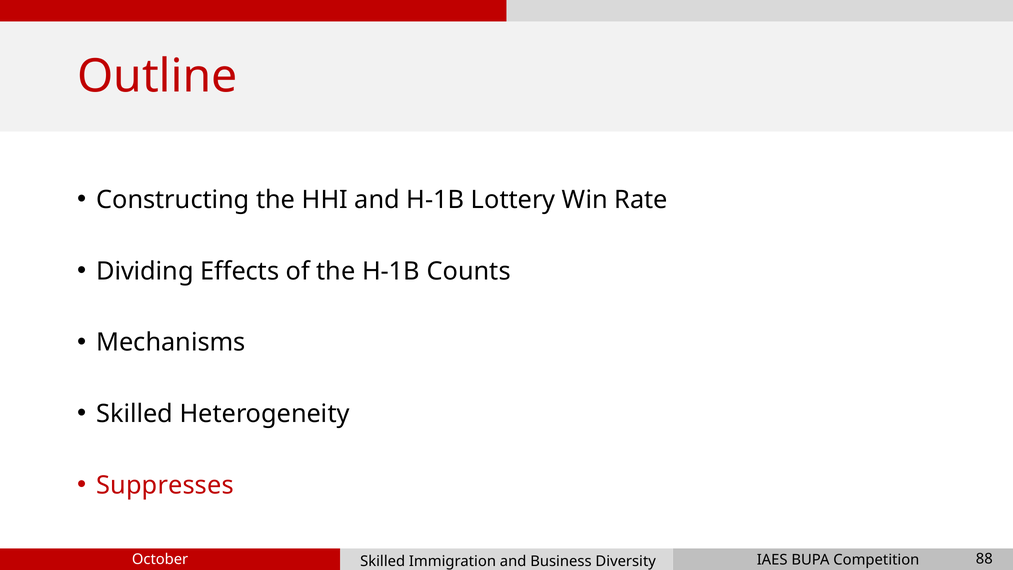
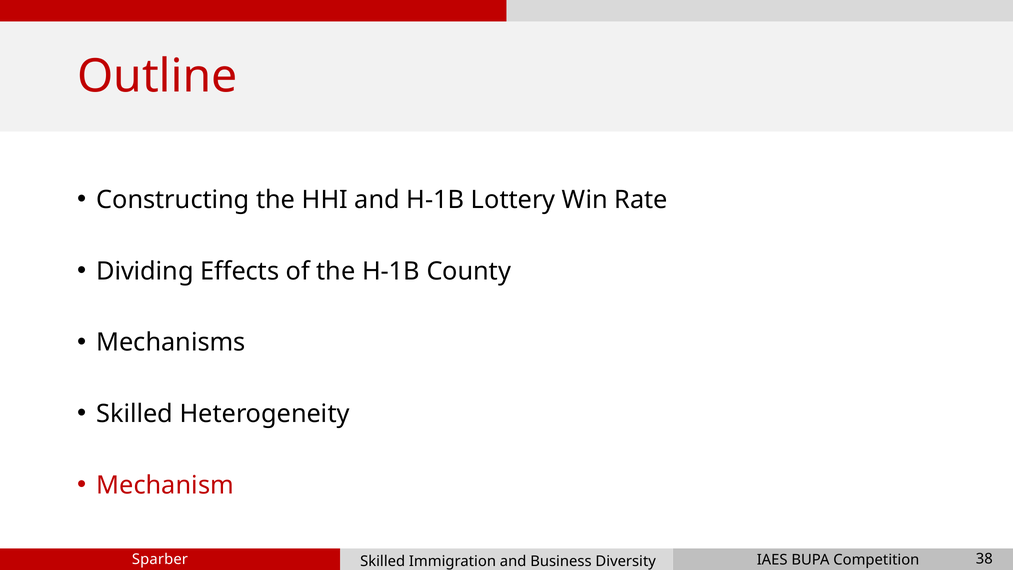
Counts: Counts -> County (469, 271)
Suppresses: Suppresses -> Mechanism (165, 485)
October: October -> Sparber (160, 559)
88: 88 -> 38 (984, 559)
